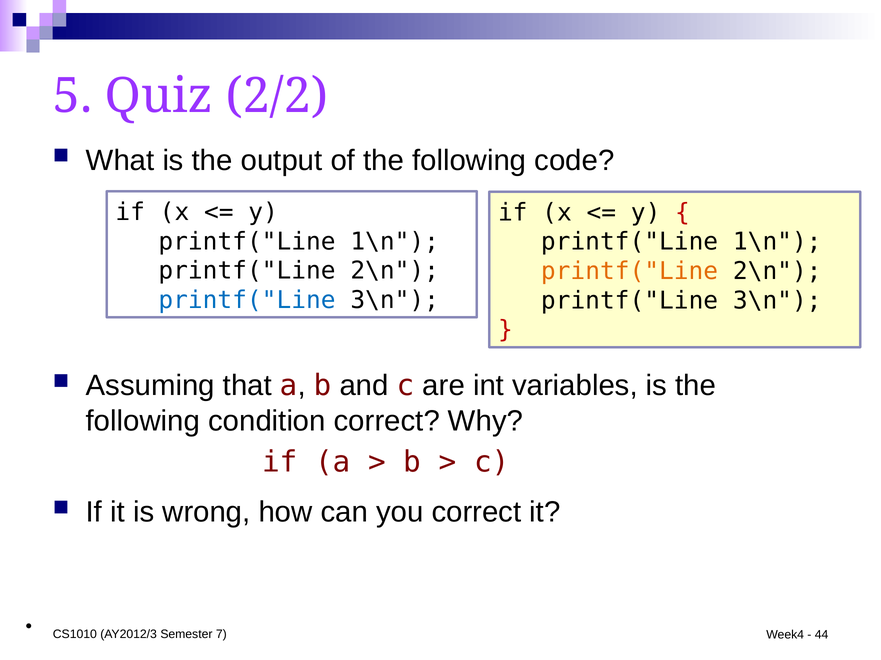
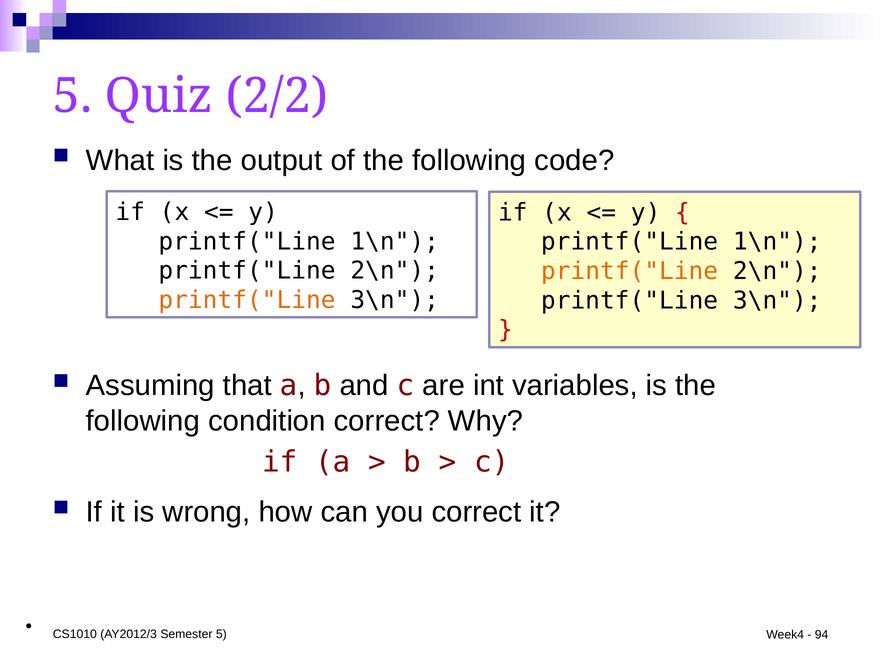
printf("Line colour: blue -> orange (247, 300)
Semester 7: 7 -> 5 (221, 635)
44: 44 -> 94 (822, 635)
